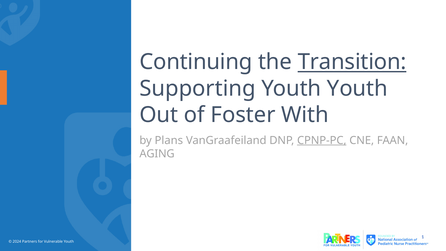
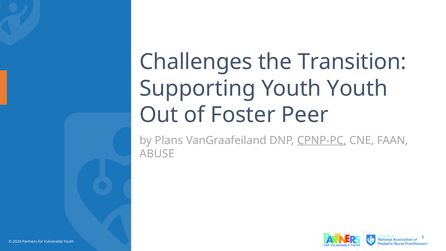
Continuing: Continuing -> Challenges (196, 62)
Transition underline: present -> none (352, 62)
With: With -> Peer (305, 115)
AGING: AGING -> ABUSE (157, 154)
